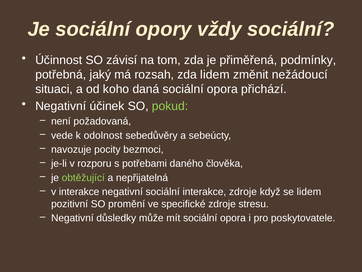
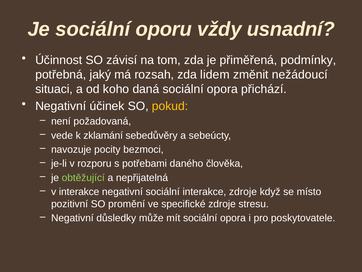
opory: opory -> oporu (164, 29)
vždy sociální: sociální -> usnadní (291, 29)
pokud colour: light green -> yellow (170, 106)
odolnost: odolnost -> zklamání (103, 135)
se lidem: lidem -> místo (309, 192)
